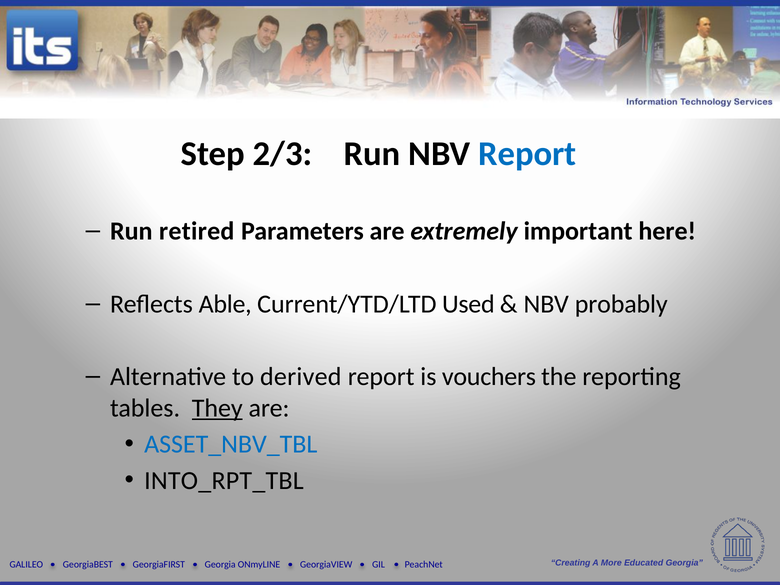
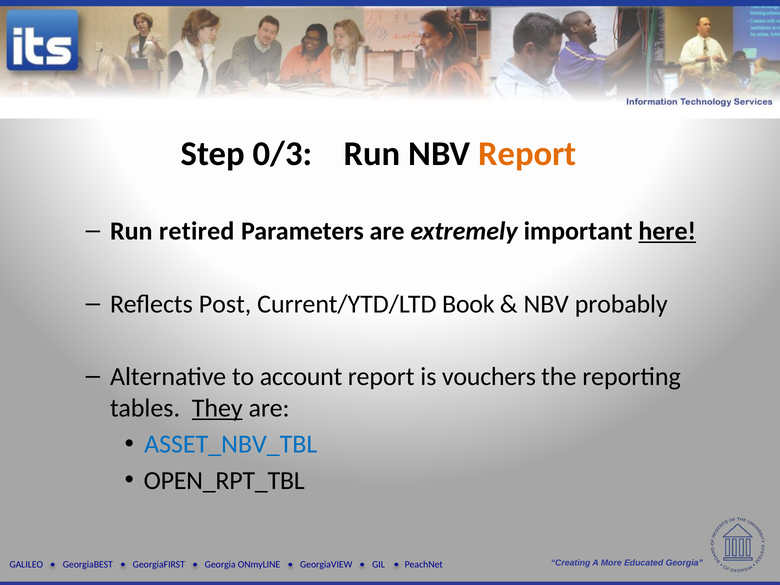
2/3: 2/3 -> 0/3 (283, 154)
Report colour: blue -> orange (527, 154)
here underline: none -> present (667, 231)
Able: Able -> Post (225, 304)
Used: Used -> Book (468, 304)
derived: derived -> account (301, 377)
INTO_RPT_TBL: INTO_RPT_TBL -> OPEN_RPT_TBL (224, 481)
